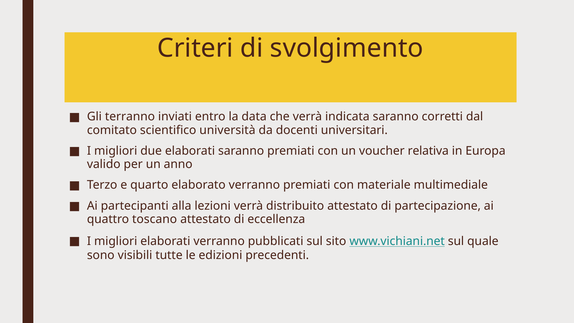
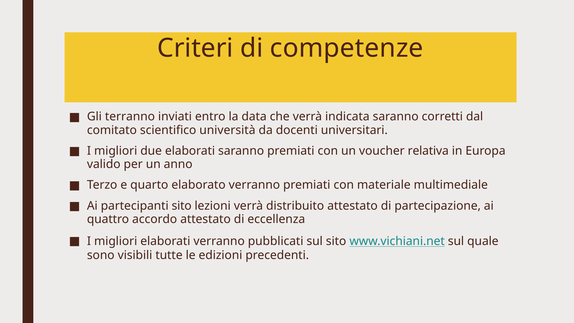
svolgimento: svolgimento -> competenze (347, 48)
partecipanti alla: alla -> sito (182, 206)
toscano: toscano -> accordo (155, 219)
